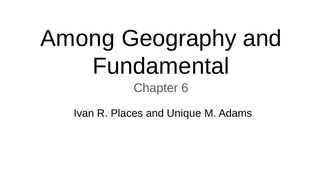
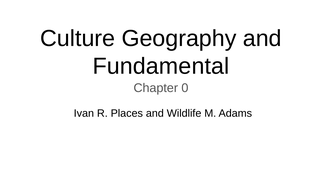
Among: Among -> Culture (78, 38)
6: 6 -> 0 (185, 88)
Unique: Unique -> Wildlife (184, 113)
